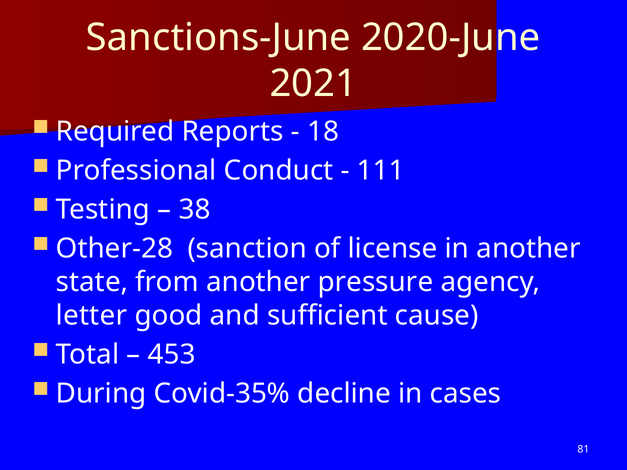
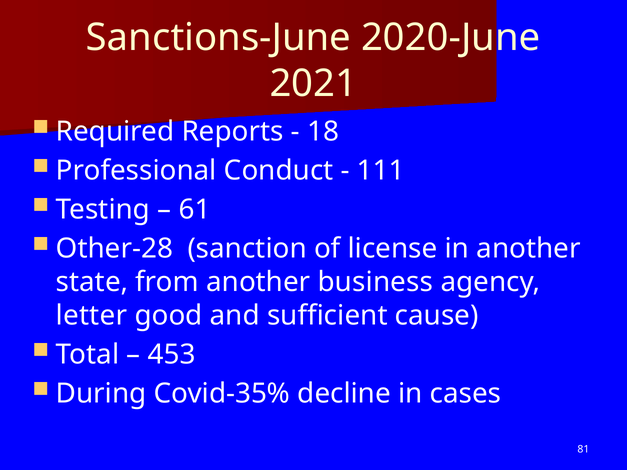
38: 38 -> 61 (195, 210)
pressure: pressure -> business (375, 282)
